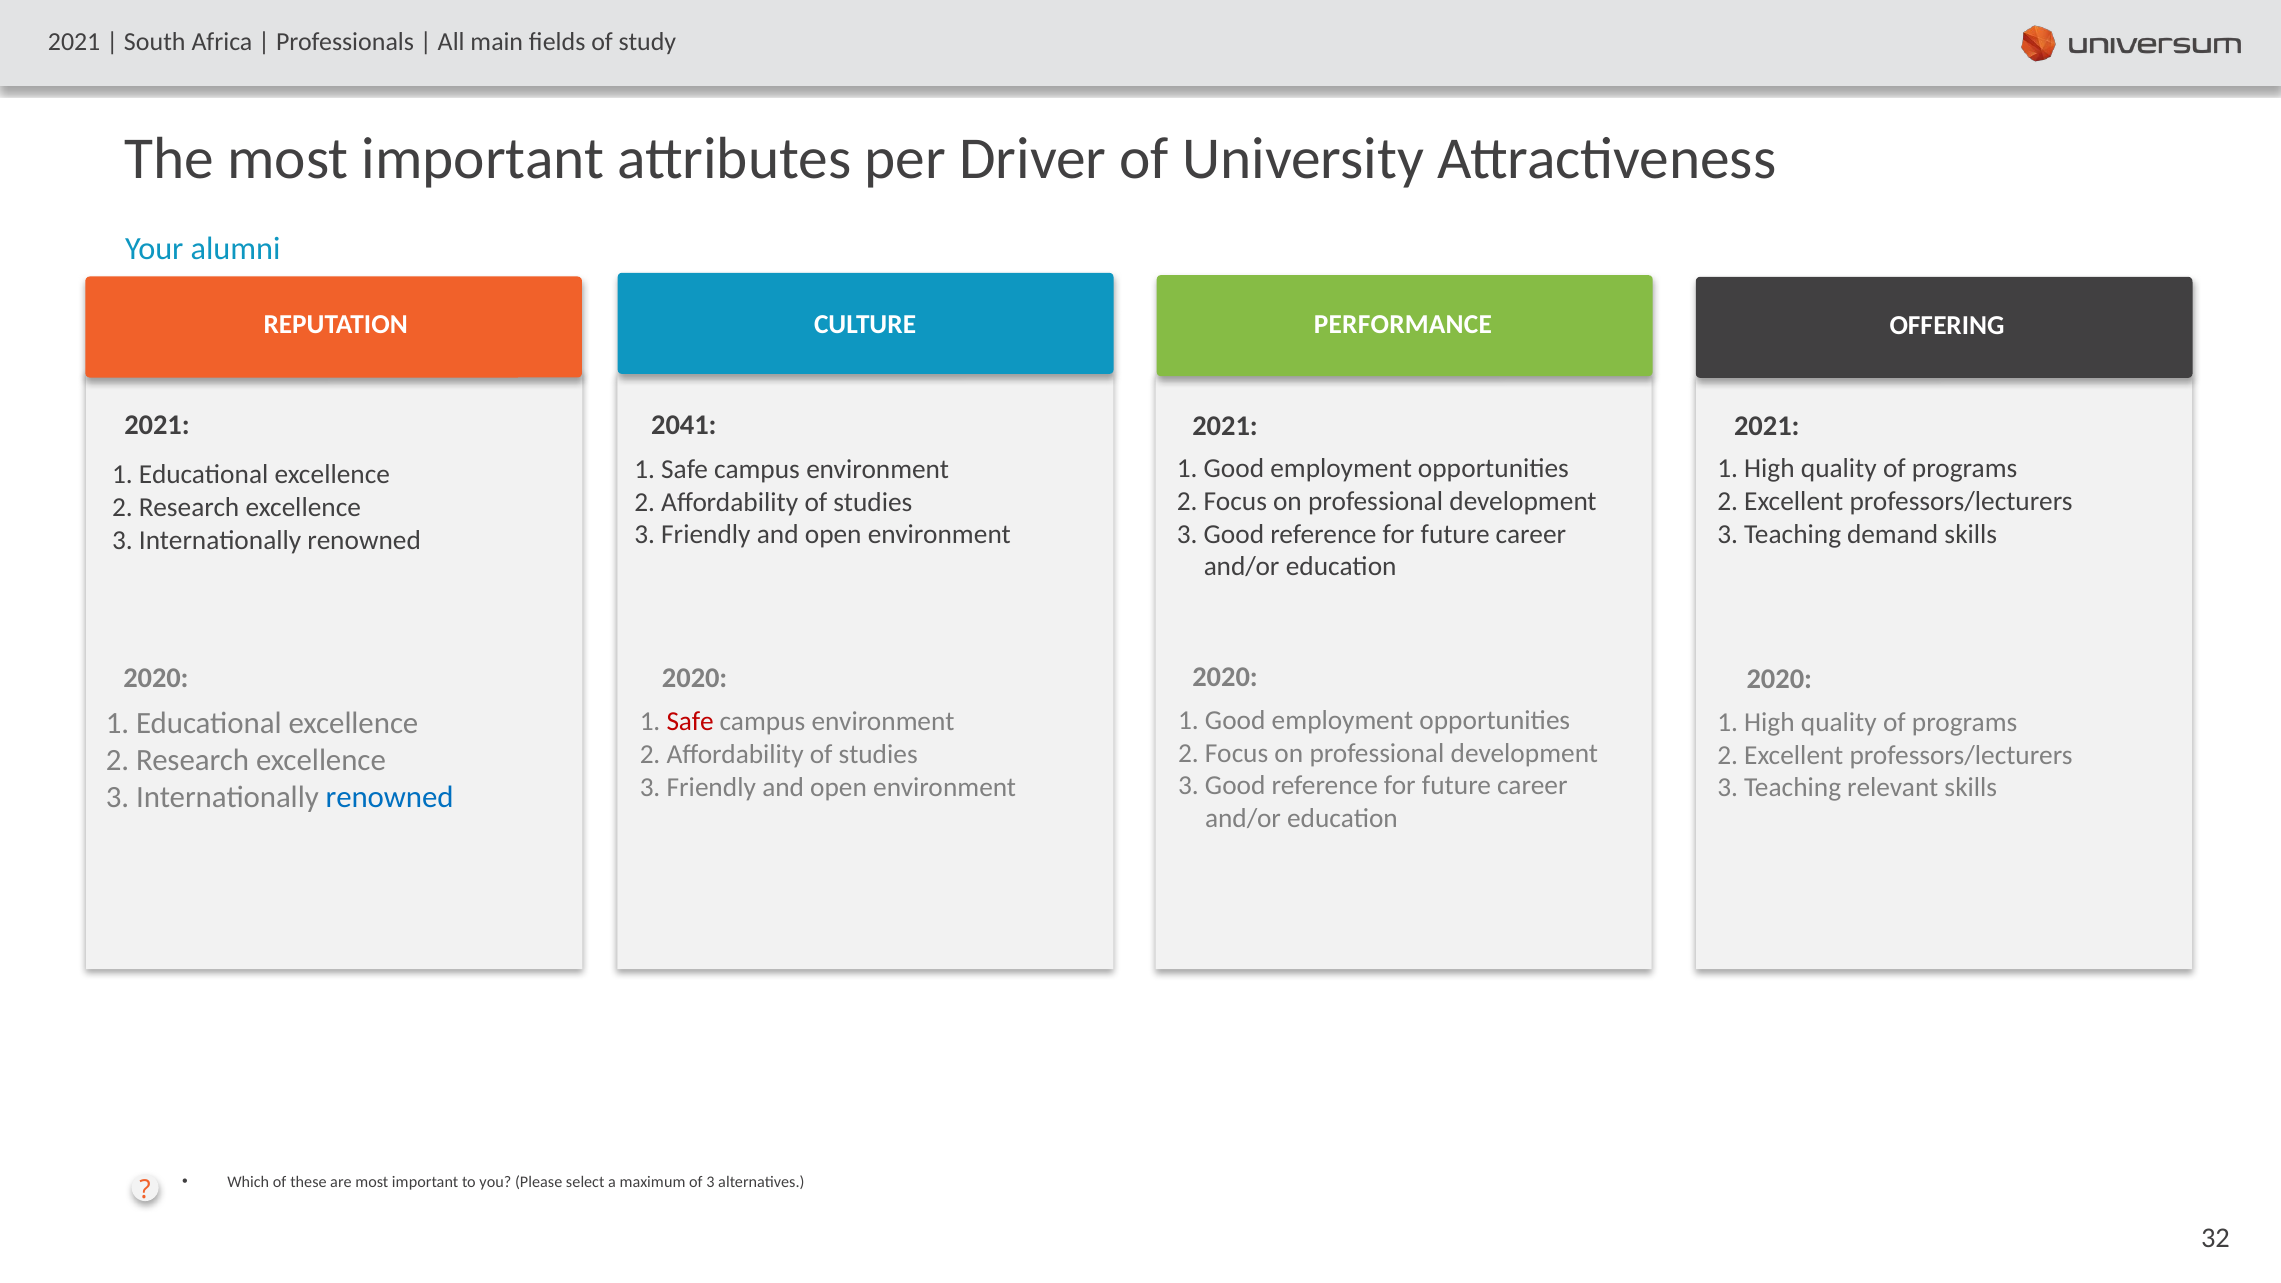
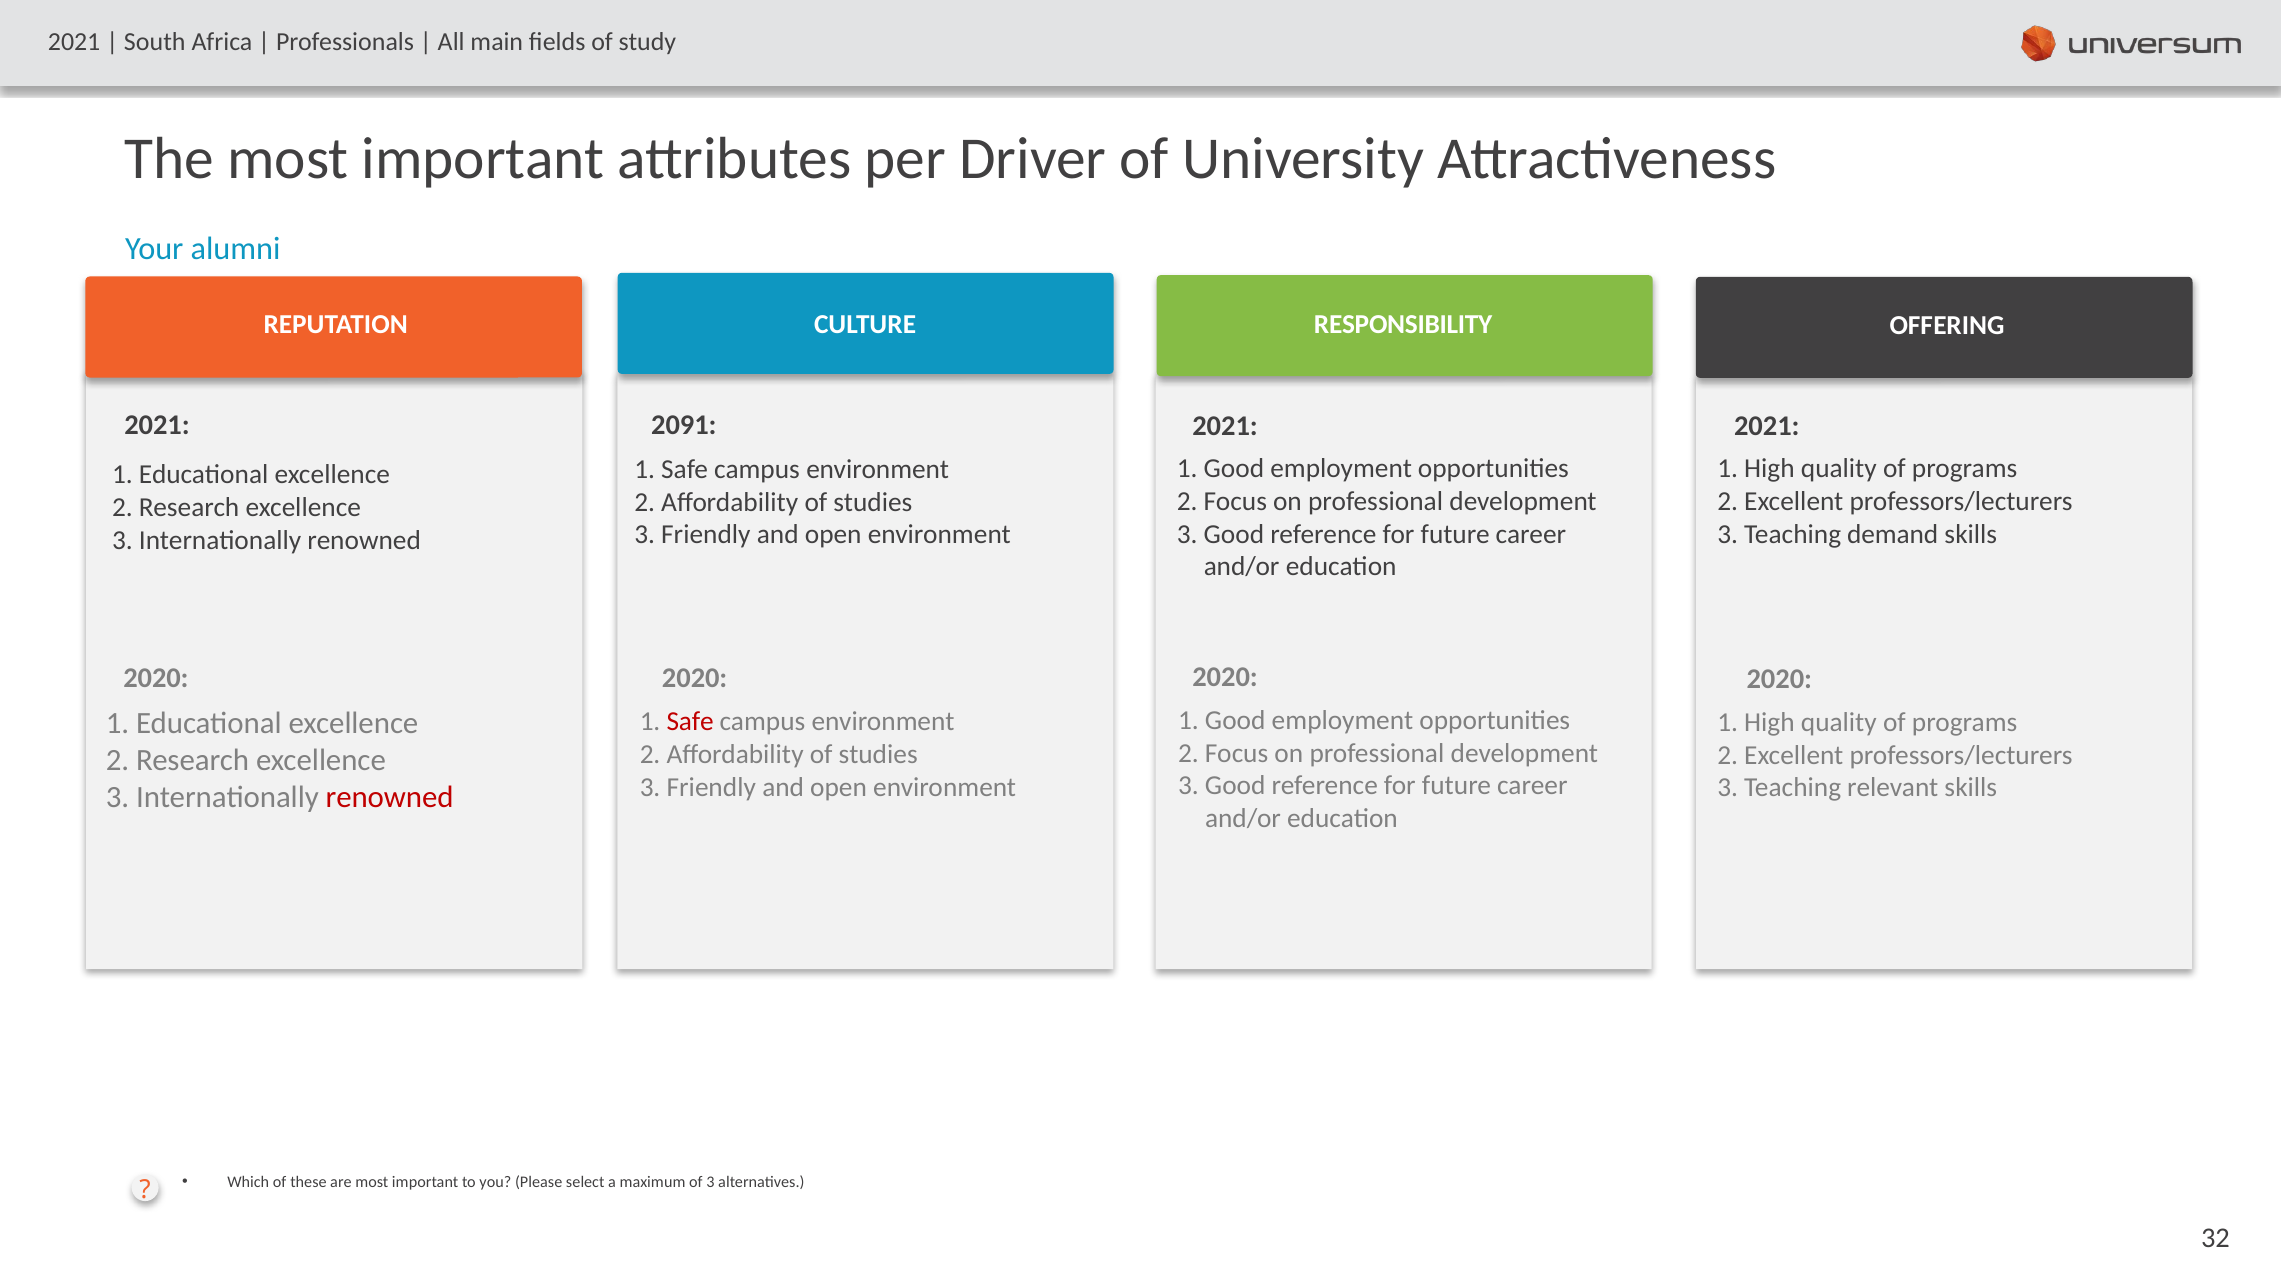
PERFORMANCE: PERFORMANCE -> RESPONSIBILITY (1403, 325)
2041: 2041 -> 2091 (684, 425)
renowned colour: blue -> red (390, 797)
